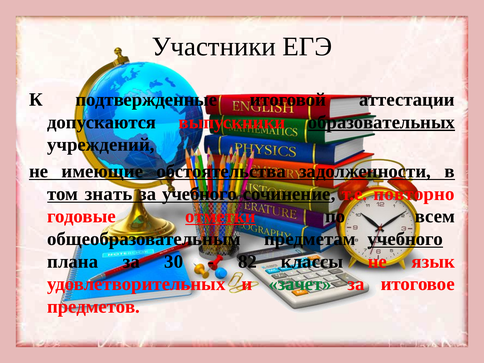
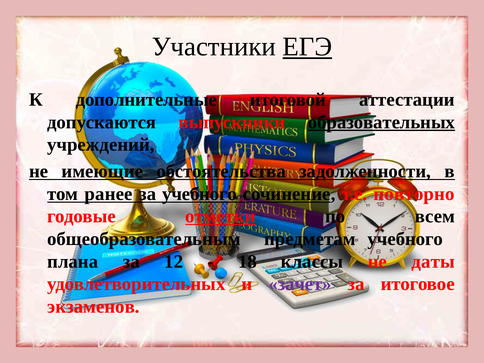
ЕГЭ underline: none -> present (307, 47)
подтвержденные: подтвержденные -> дополнительные (146, 100)
знать: знать -> ранее (109, 194)
учебного underline: present -> none (405, 239)
30: 30 -> 12 (174, 262)
82: 82 -> 18 (248, 262)
язык: язык -> даты (433, 262)
зачет colour: green -> purple (300, 284)
предметов: предметов -> экзаменов (93, 307)
